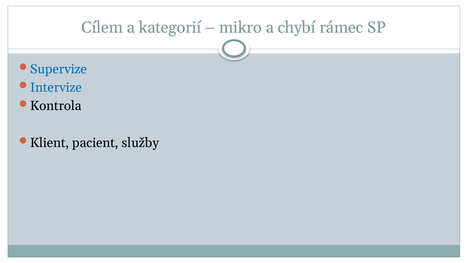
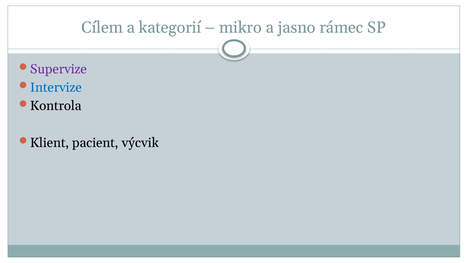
chybí: chybí -> jasno (297, 28)
Supervize colour: blue -> purple (58, 69)
služby: služby -> výcvik (140, 143)
